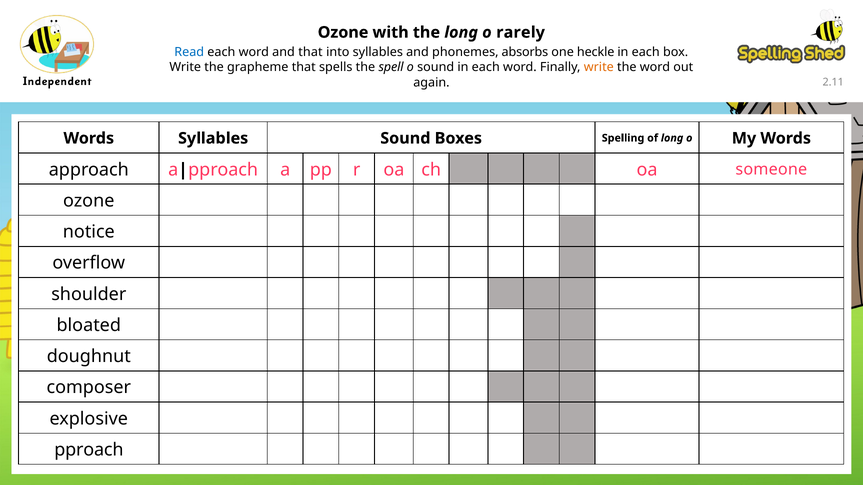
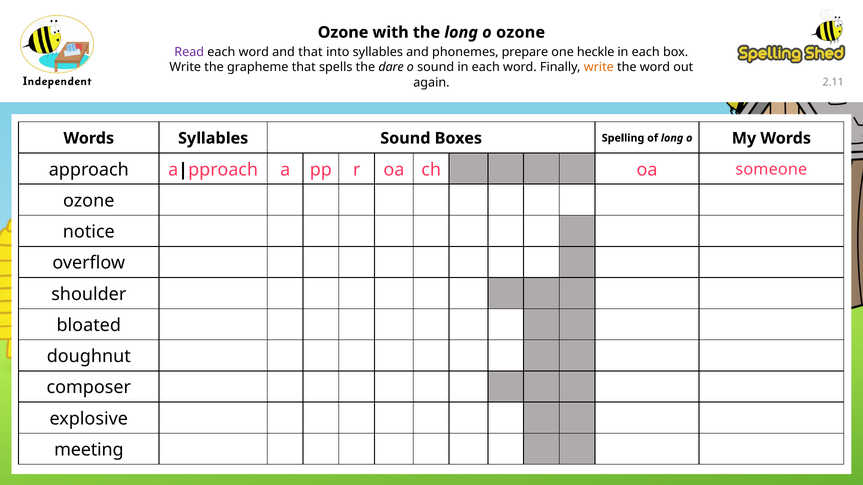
o rarely: rarely -> ozone (521, 32)
Read colour: blue -> purple (189, 52)
absorbs: absorbs -> prepare (525, 52)
spell: spell -> dare (391, 67)
pproach: pproach -> meeting (89, 450)
